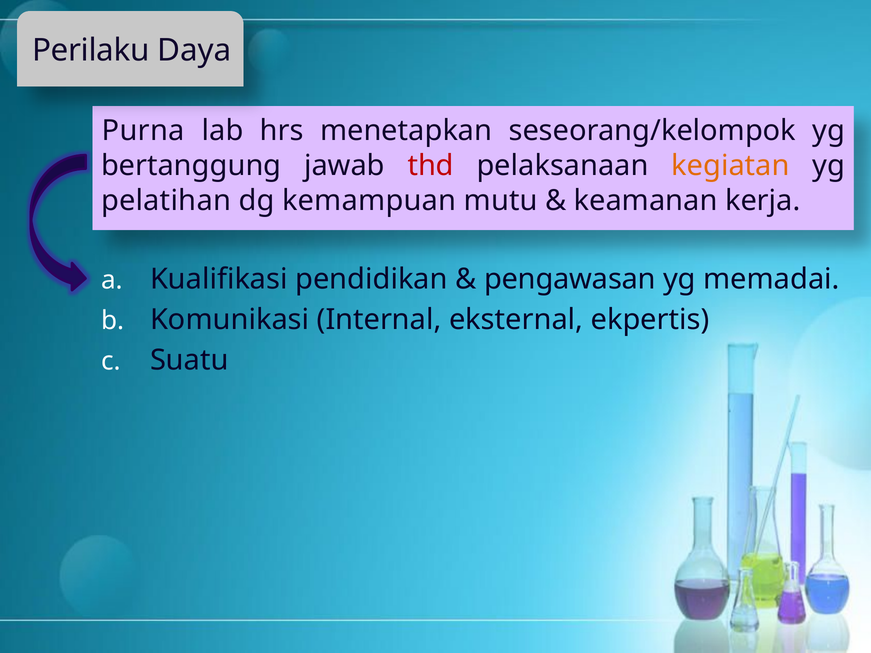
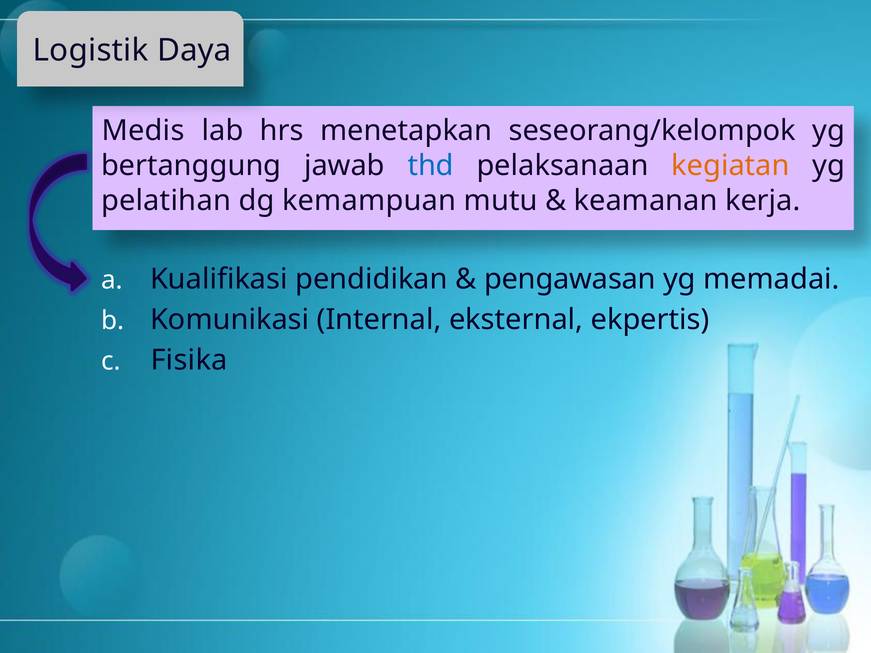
Perilaku: Perilaku -> Logistik (91, 50)
Purna: Purna -> Medis (143, 131)
thd colour: red -> blue (431, 166)
Suatu: Suatu -> Fisika (189, 360)
